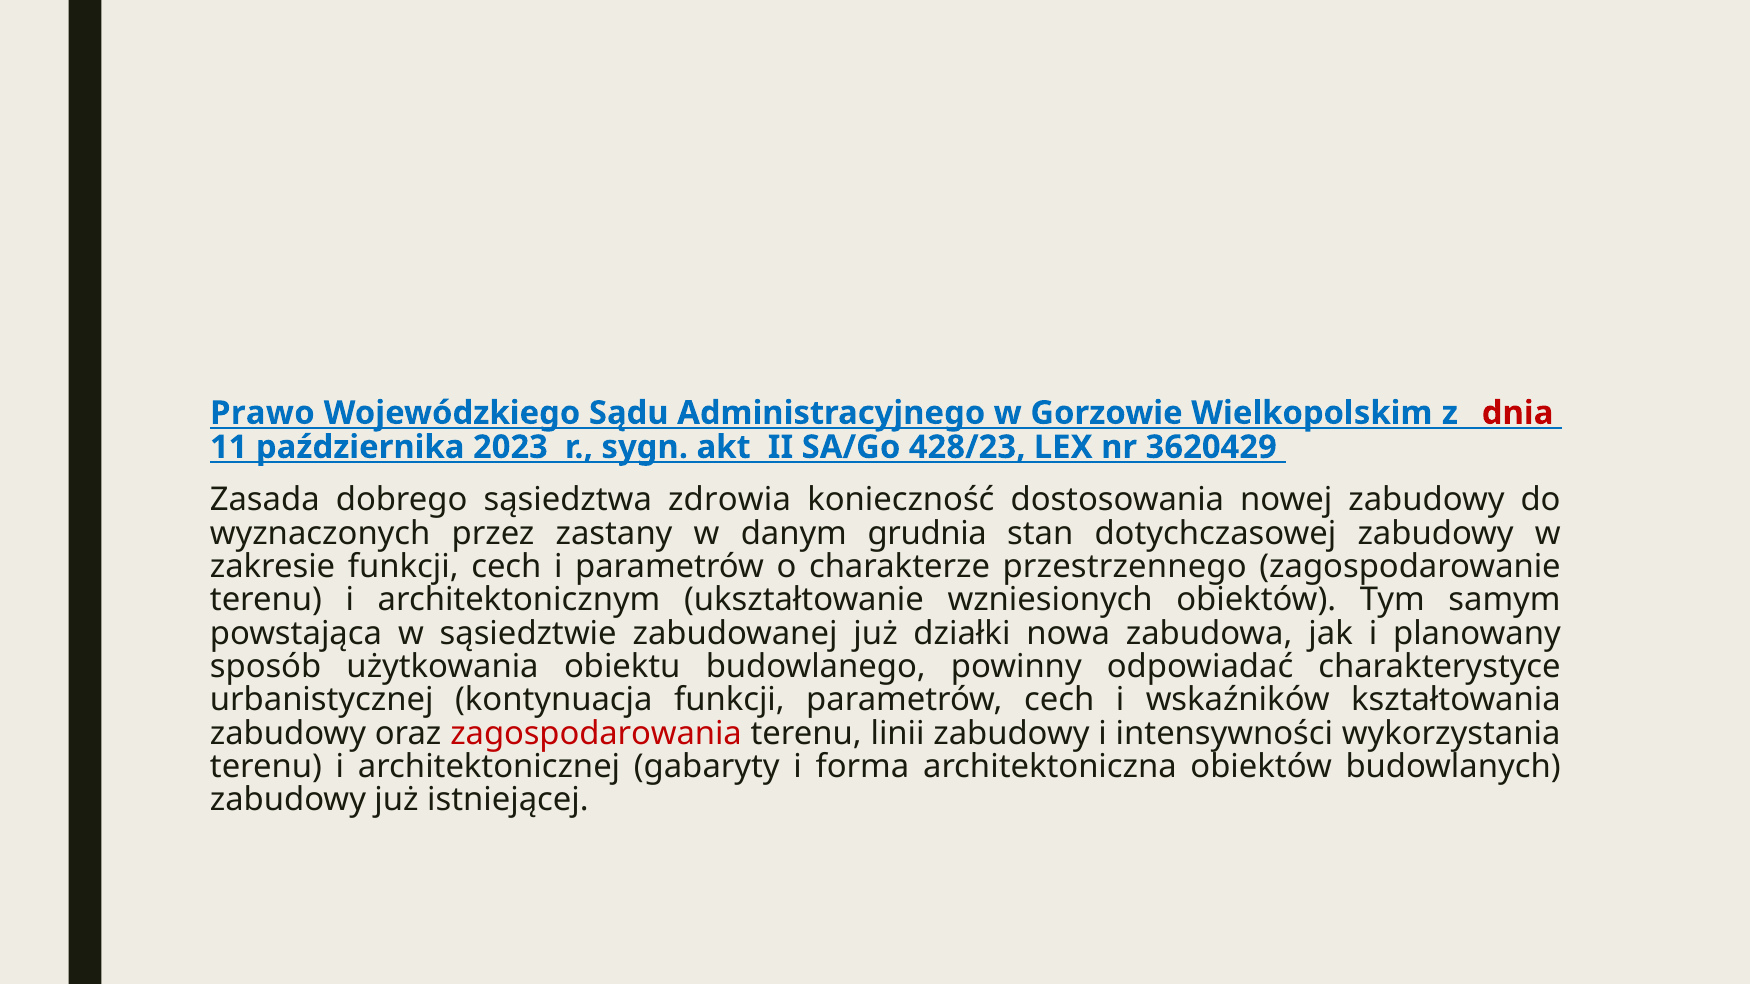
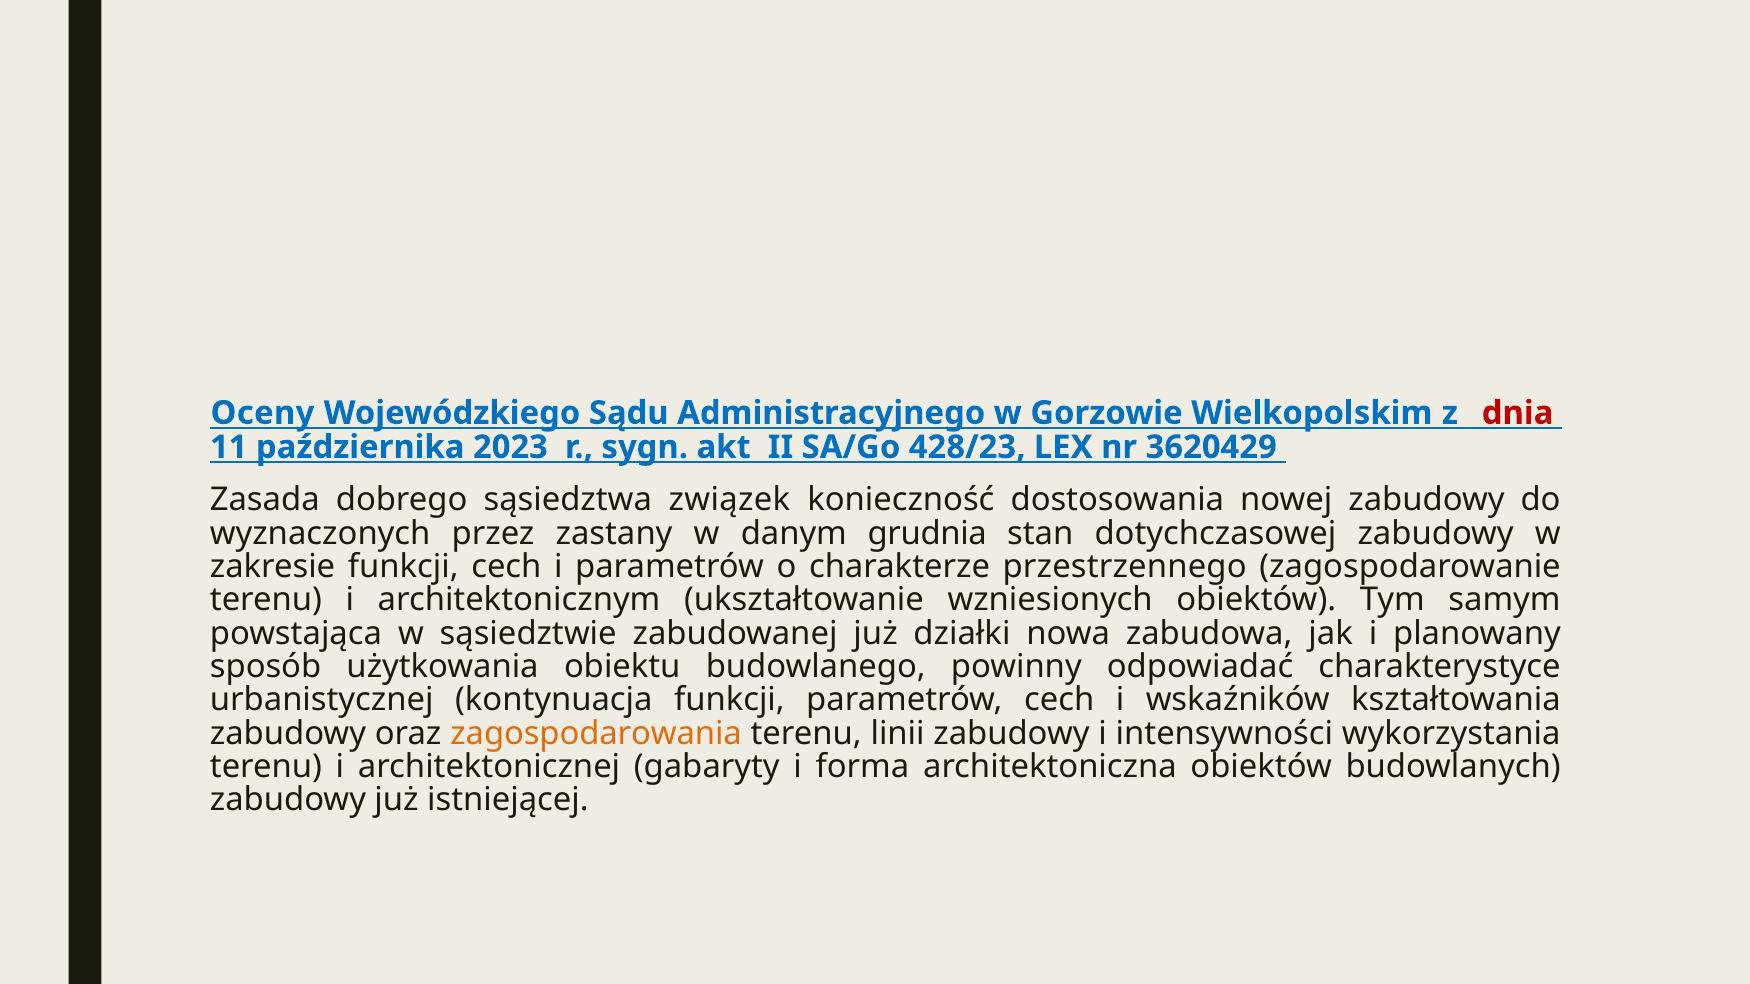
Prawo: Prawo -> Oceny (262, 413)
zdrowia: zdrowia -> związek (729, 500)
zagospodarowania colour: red -> orange (596, 734)
